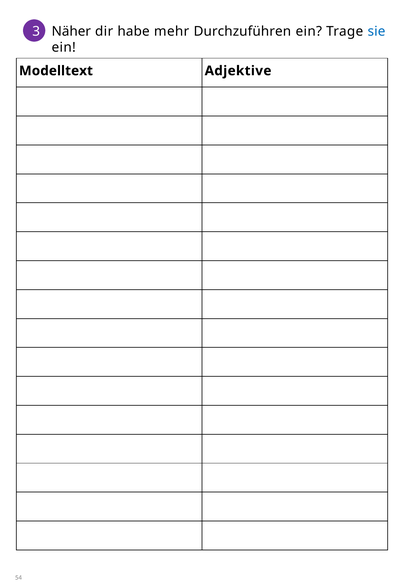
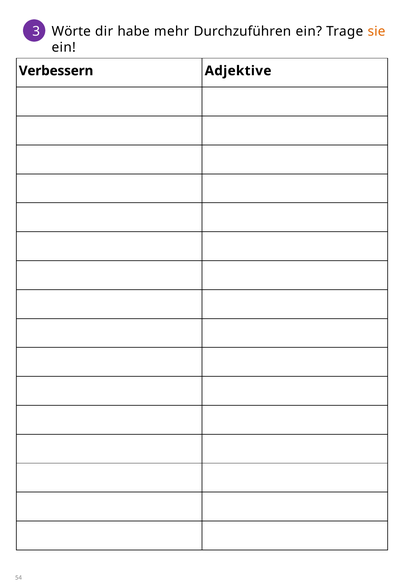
Näher: Näher -> Wörte (71, 31)
sie colour: blue -> orange (377, 31)
Modelltext: Modelltext -> Verbessern (56, 71)
